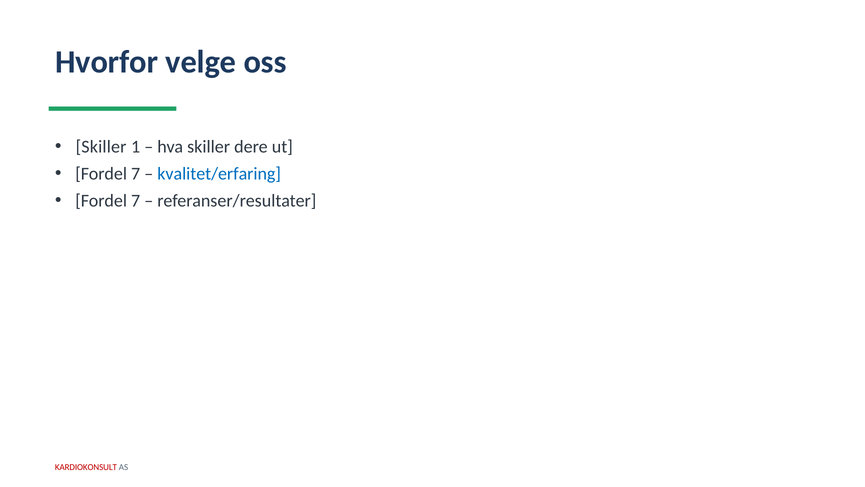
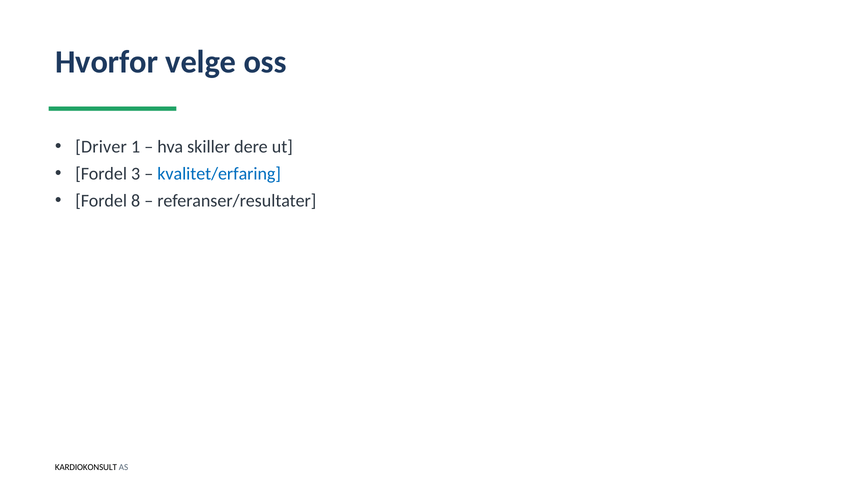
Skiller: Skiller -> Driver (101, 147)
7: 7 -> 3 (136, 174)
7: 7 -> 8 (136, 201)
KARDIOKONSULT colour: red -> black (86, 467)
